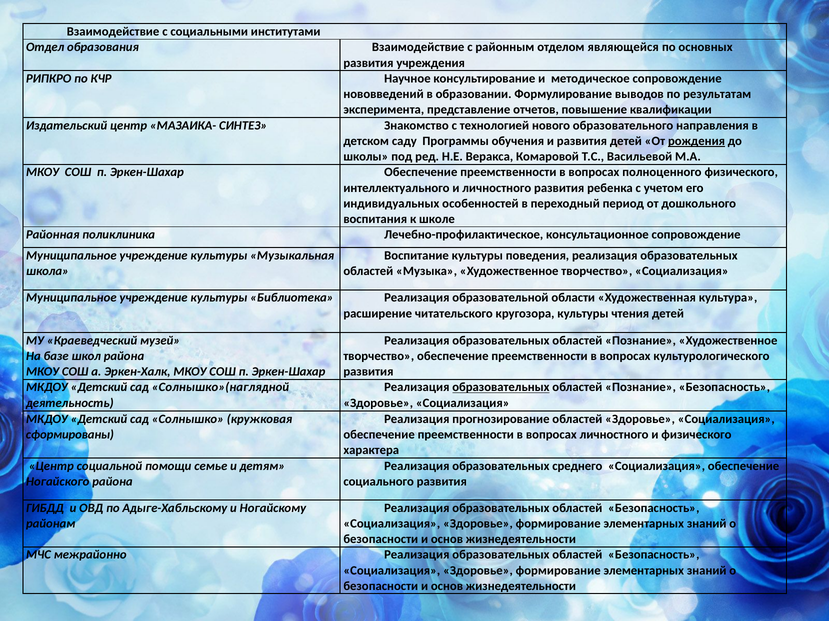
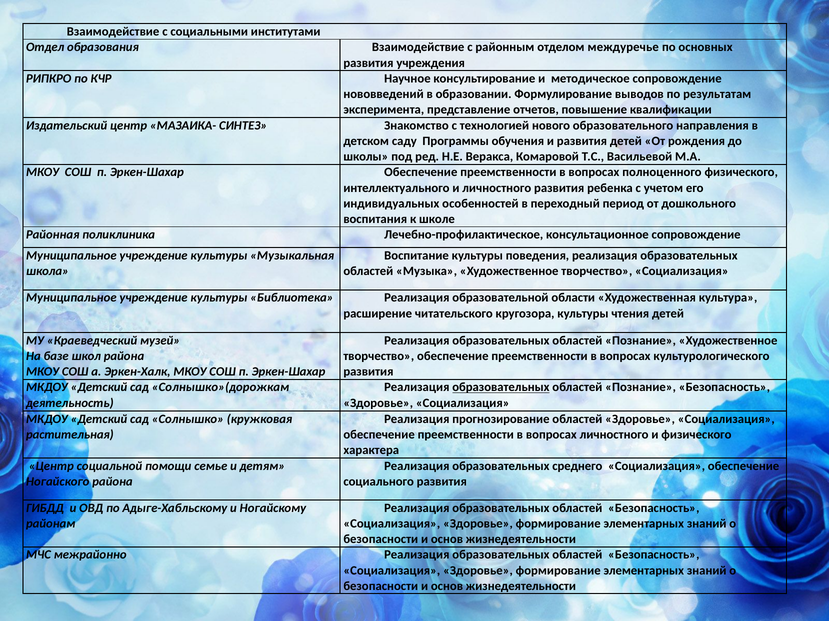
являющейся: являющейся -> междуречье (623, 47)
рождения underline: present -> none (697, 141)
Солнышко»(наглядной: Солнышко»(наглядной -> Солнышко»(дорожкам (220, 388)
сформированы: сформированы -> растительная (70, 435)
